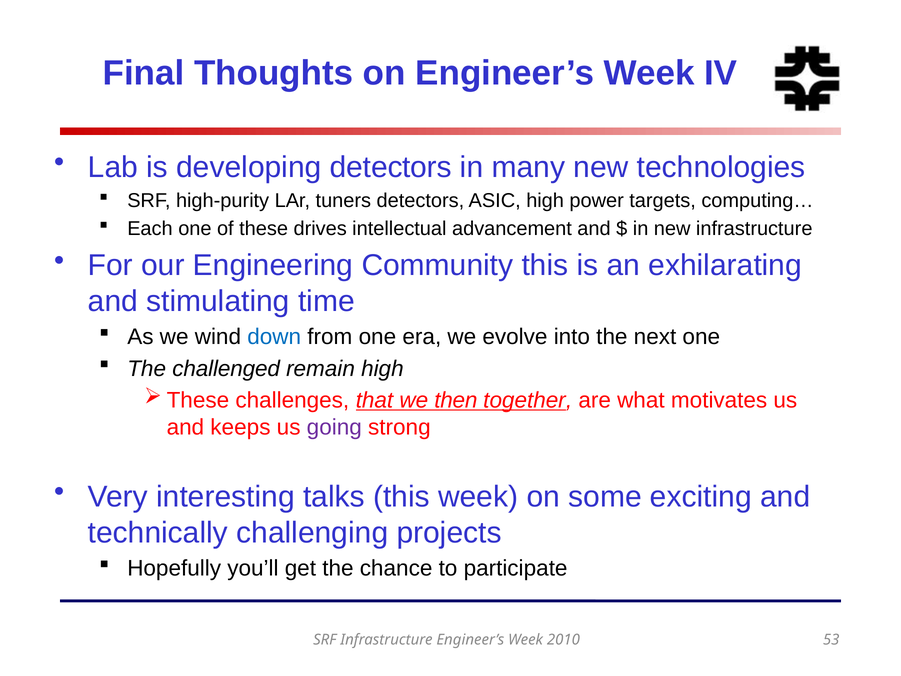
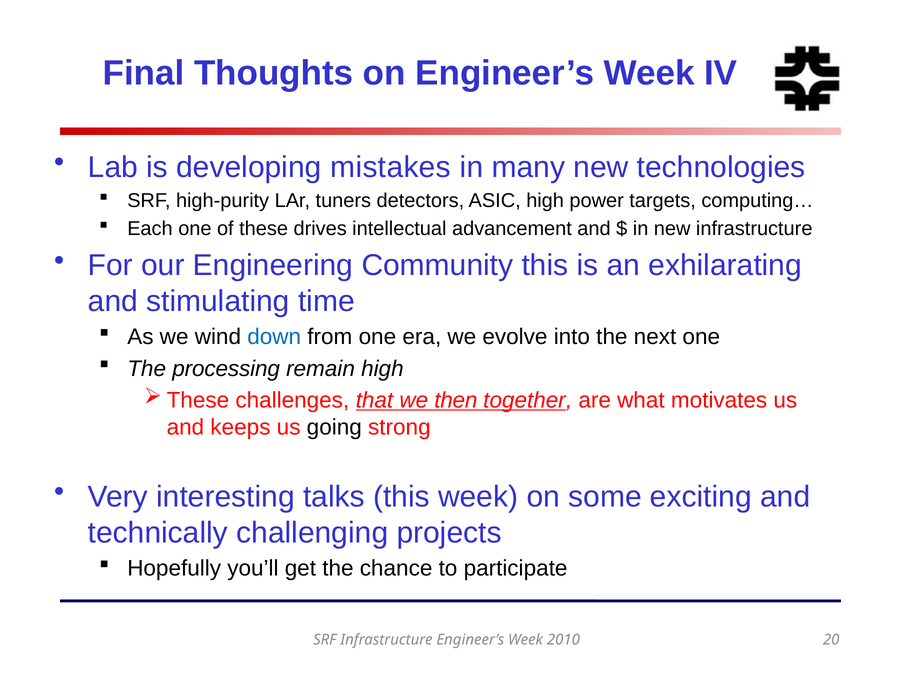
developing detectors: detectors -> mistakes (391, 167)
challenged: challenged -> processing (226, 368)
going colour: purple -> black (334, 427)
53: 53 -> 20 (831, 640)
